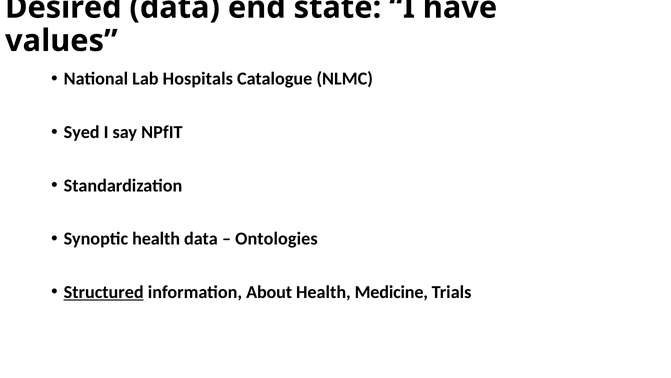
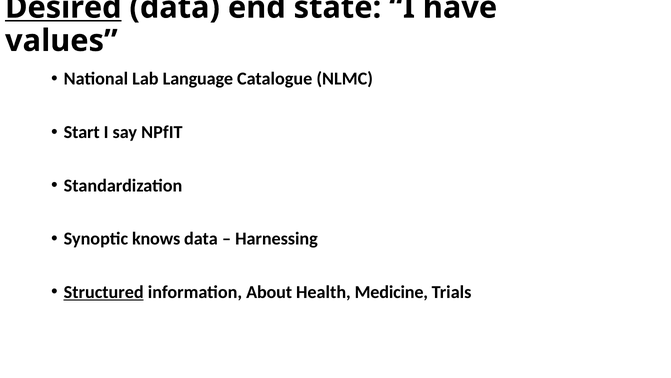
Desired underline: none -> present (63, 8)
Hospitals: Hospitals -> Language (198, 79)
Syed: Syed -> Start (82, 132)
Synoptic health: health -> knows (156, 239)
Ontologies: Ontologies -> Harnessing (276, 239)
